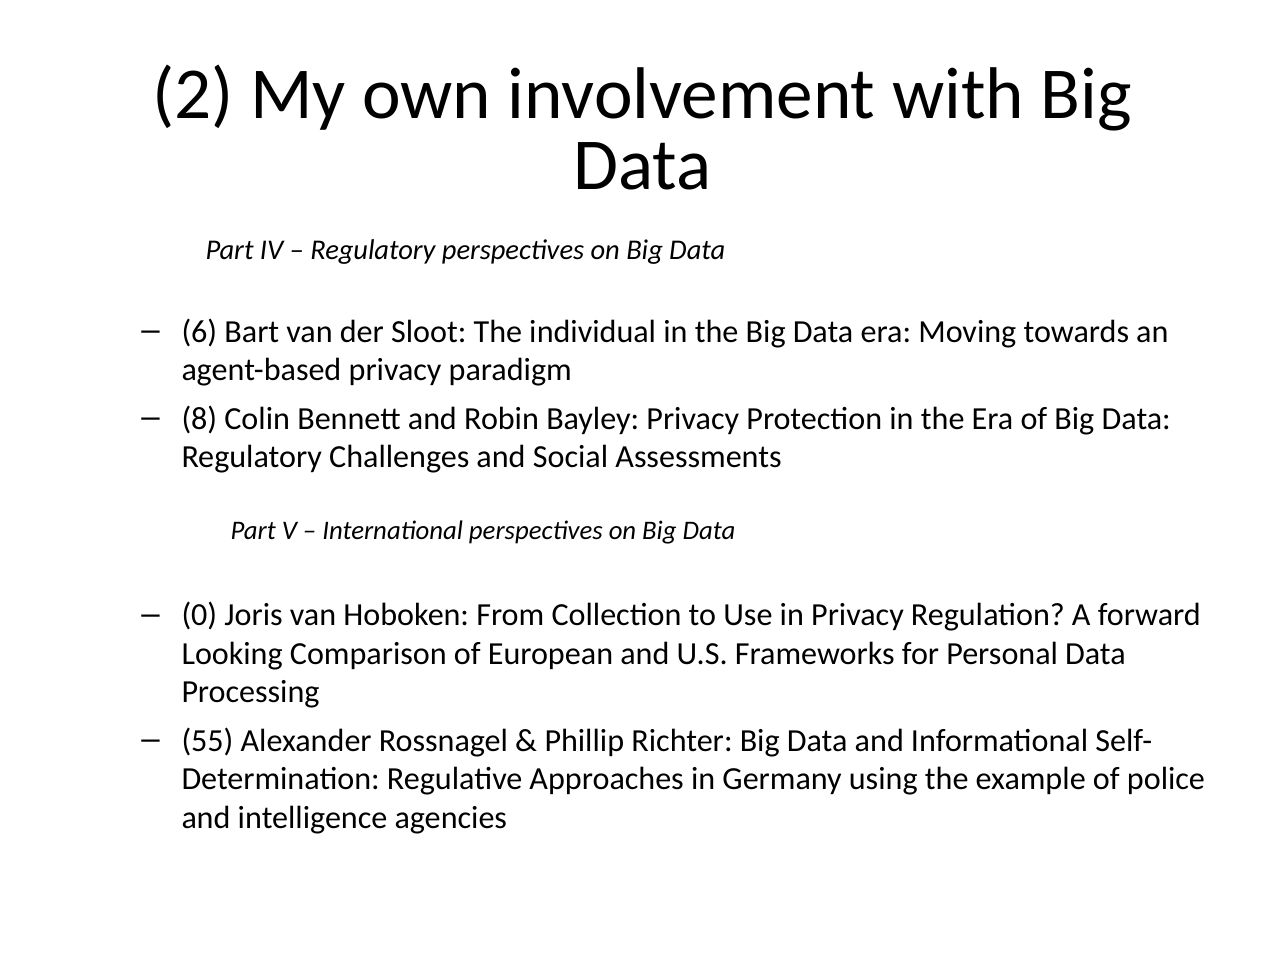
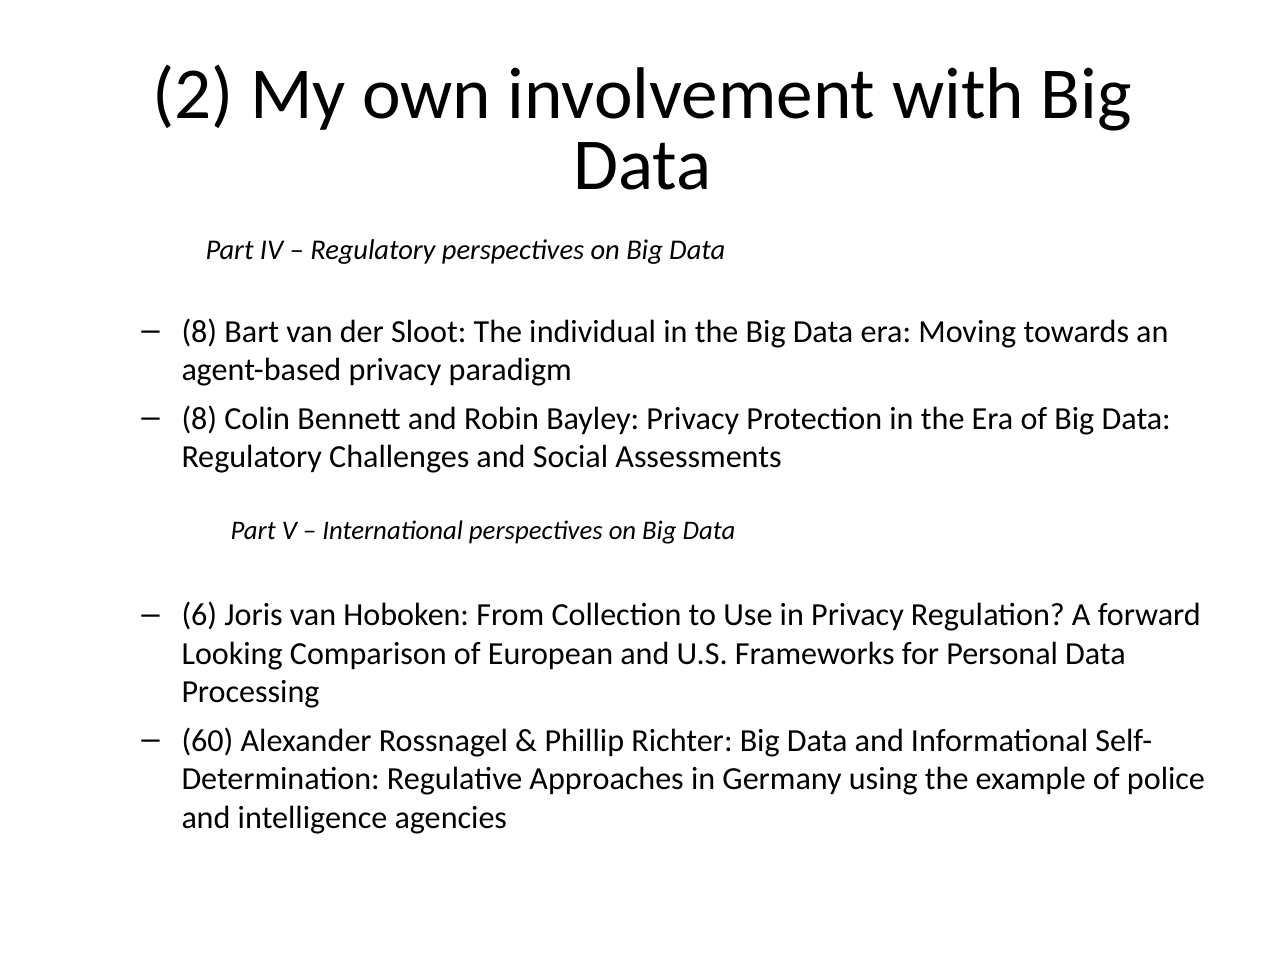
6: 6 -> 8 (199, 331)
0: 0 -> 6 (199, 615)
55: 55 -> 60 (207, 740)
